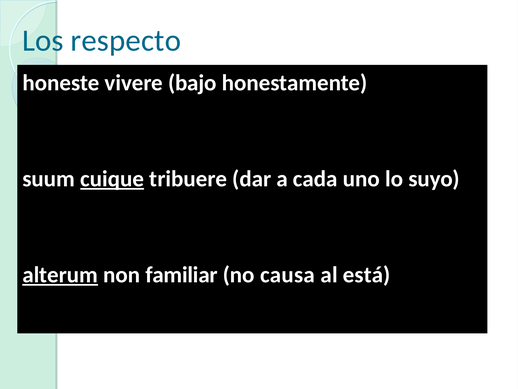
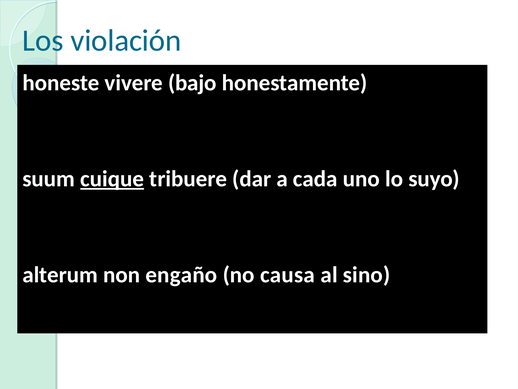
respecto: respecto -> violación (126, 41)
alterum underline: present -> none (60, 275)
familiar: familiar -> engaño (181, 275)
está: está -> sino (367, 275)
